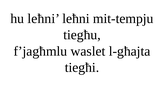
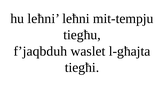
f’jagħmlu: f’jagħmlu -> f’jaqbduh (40, 51)
